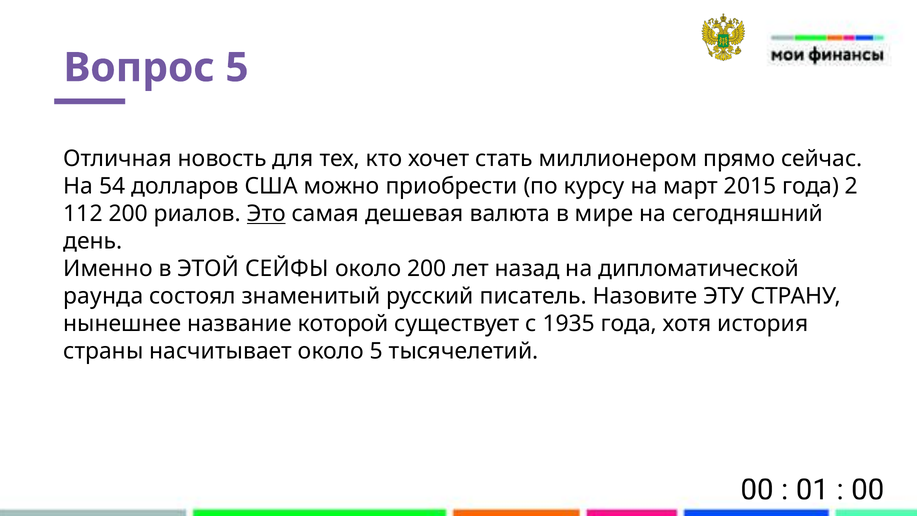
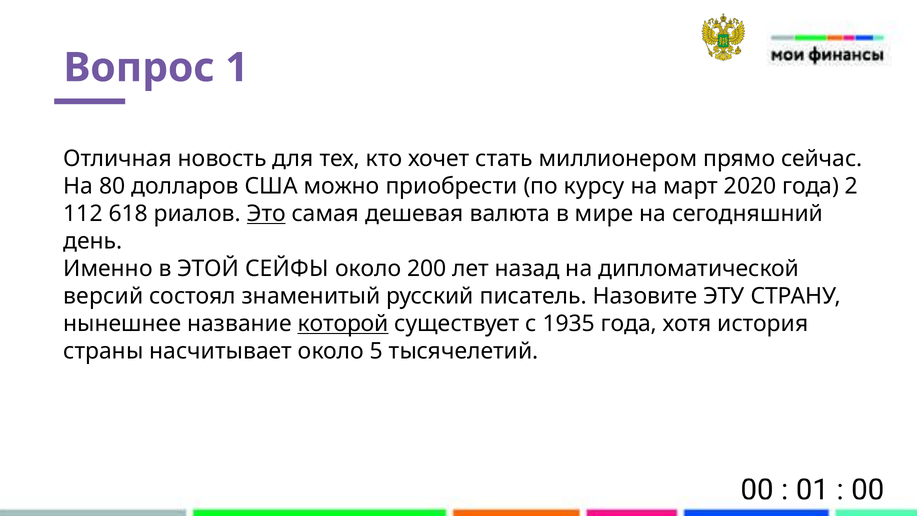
Вопрос 5: 5 -> 1 (237, 68)
54: 54 -> 80 (112, 186)
2015: 2015 -> 2020 (750, 186)
112 200: 200 -> 618 (128, 214)
раунда: раунда -> версий (103, 296)
которой underline: none -> present (343, 324)
